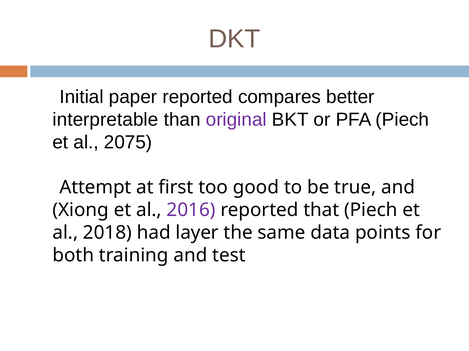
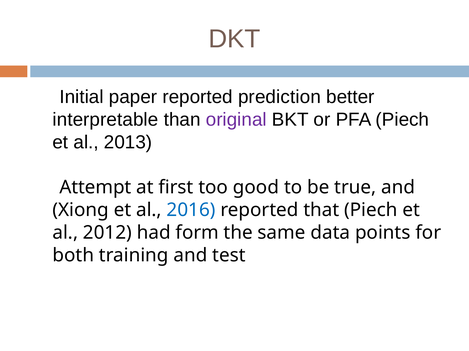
compares: compares -> prediction (279, 97)
2075: 2075 -> 2013 (128, 142)
2016 colour: purple -> blue (191, 210)
2018: 2018 -> 2012 (107, 233)
layer: layer -> form (197, 233)
